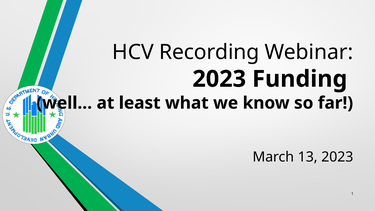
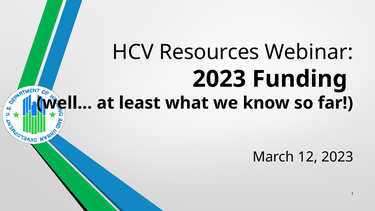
Recording: Recording -> Resources (209, 52)
13: 13 -> 12 (308, 157)
